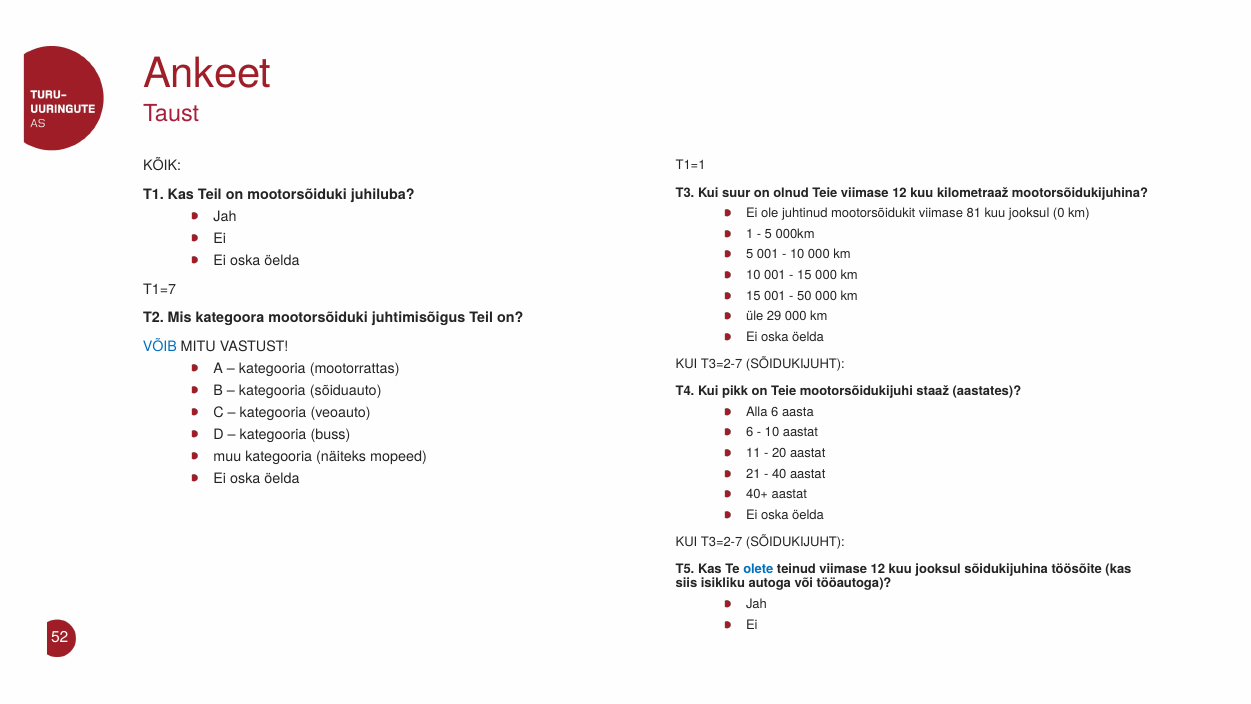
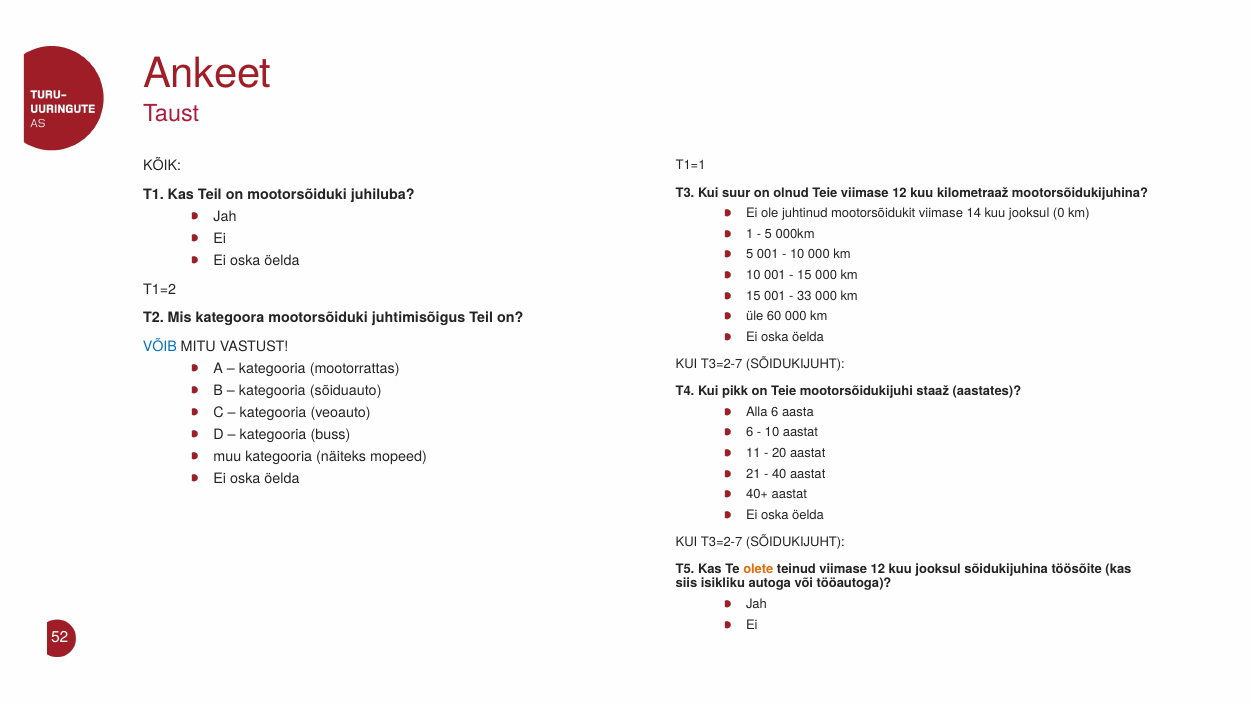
81: 81 -> 14 (974, 213)
T1=7: T1=7 -> T1=2 (160, 289)
50: 50 -> 33 (804, 296)
29: 29 -> 60 (774, 316)
olete colour: blue -> orange (758, 569)
